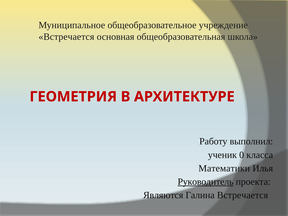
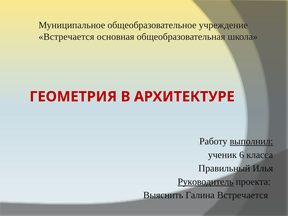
выполнил underline: none -> present (251, 141)
0: 0 -> 6 (242, 155)
Математики: Математики -> Правильный (224, 168)
Являются: Являются -> Выяснить (163, 195)
